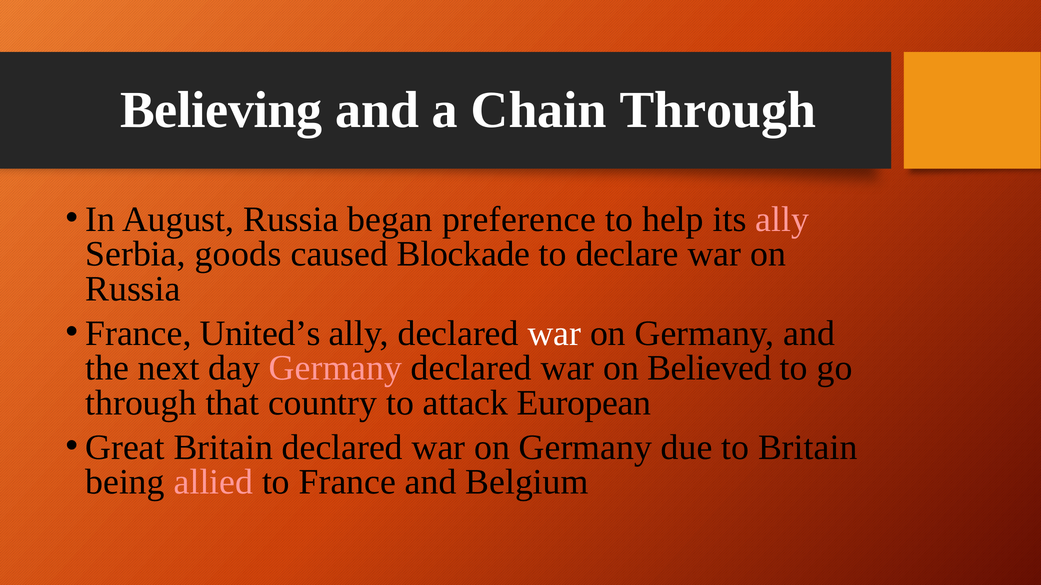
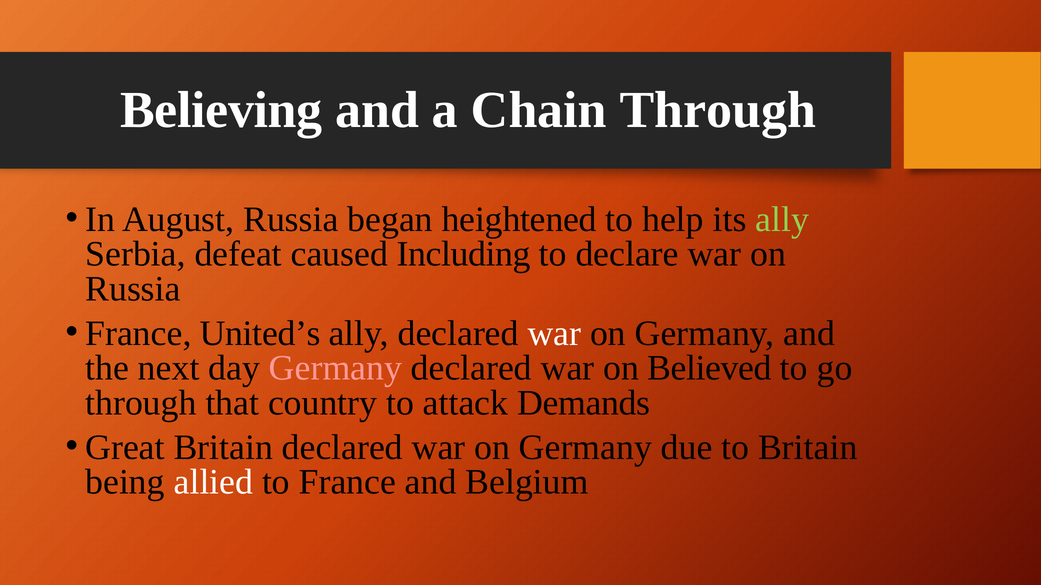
preference: preference -> heightened (519, 219)
ally colour: pink -> light green (782, 219)
goods: goods -> defeat (238, 254)
Blockade: Blockade -> Including (464, 254)
European: European -> Demands (584, 403)
allied colour: pink -> white (213, 482)
